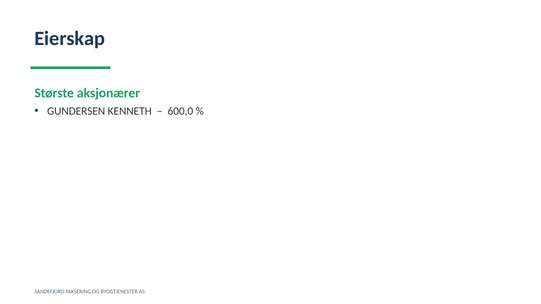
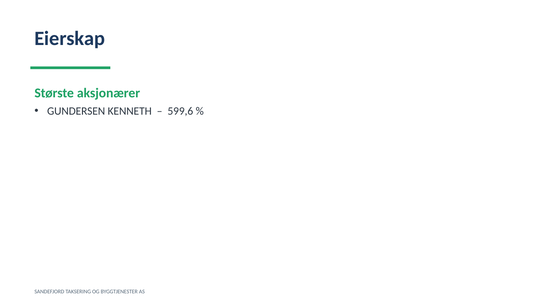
600,0: 600,0 -> 599,6 (180, 111)
